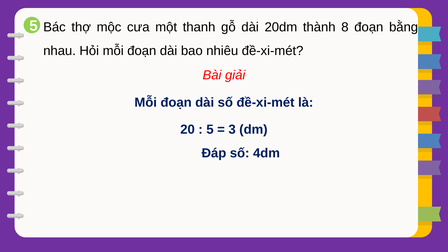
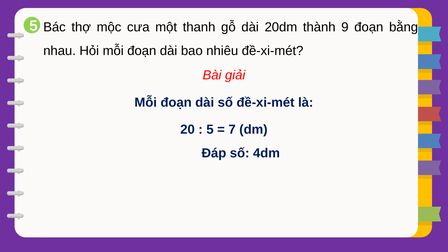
8: 8 -> 9 (345, 27)
3: 3 -> 7 (232, 130)
